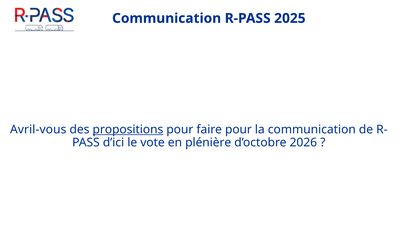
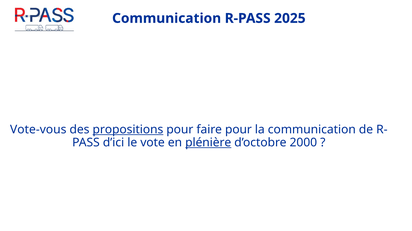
Avril-vous: Avril-vous -> Vote-vous (38, 130)
plénière underline: none -> present (208, 143)
2026: 2026 -> 2000 (303, 143)
